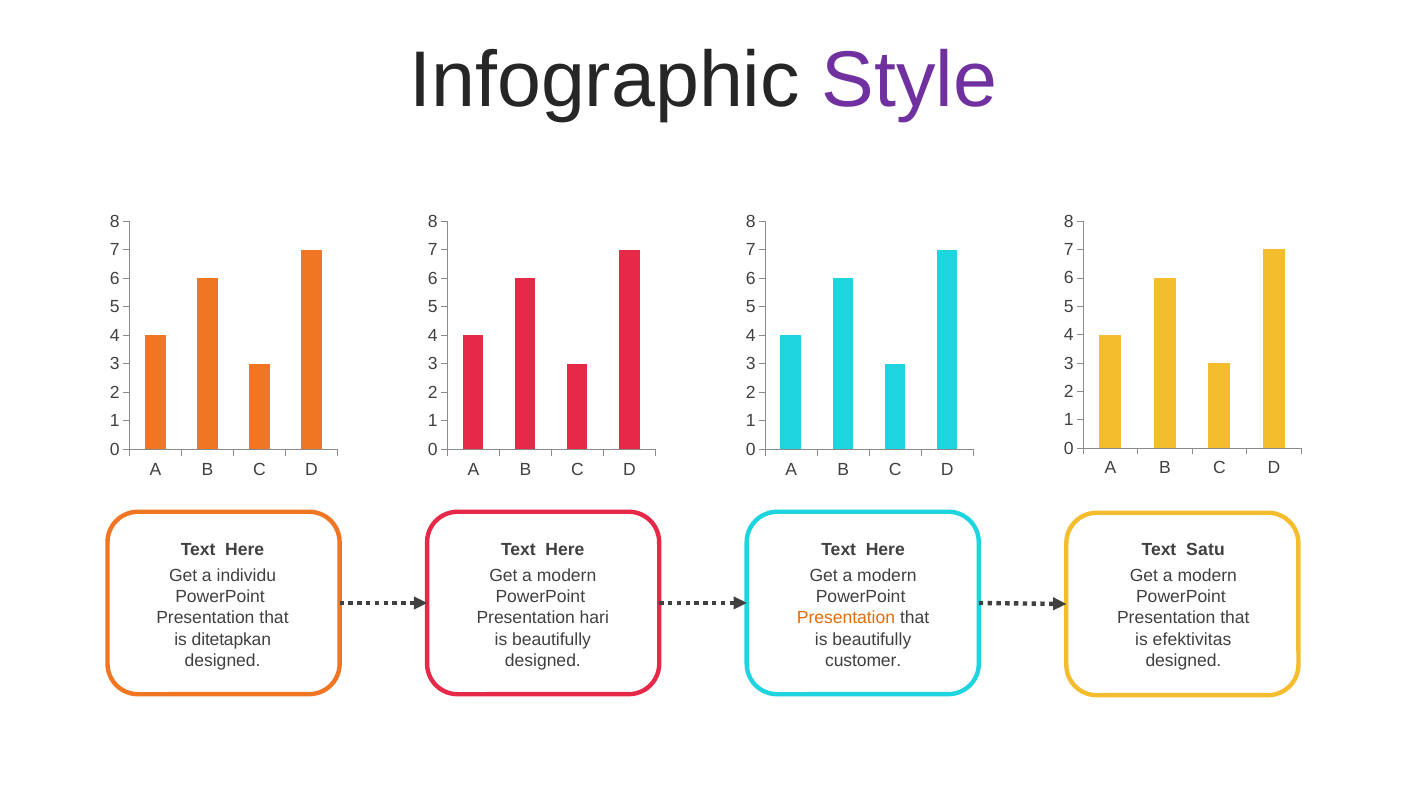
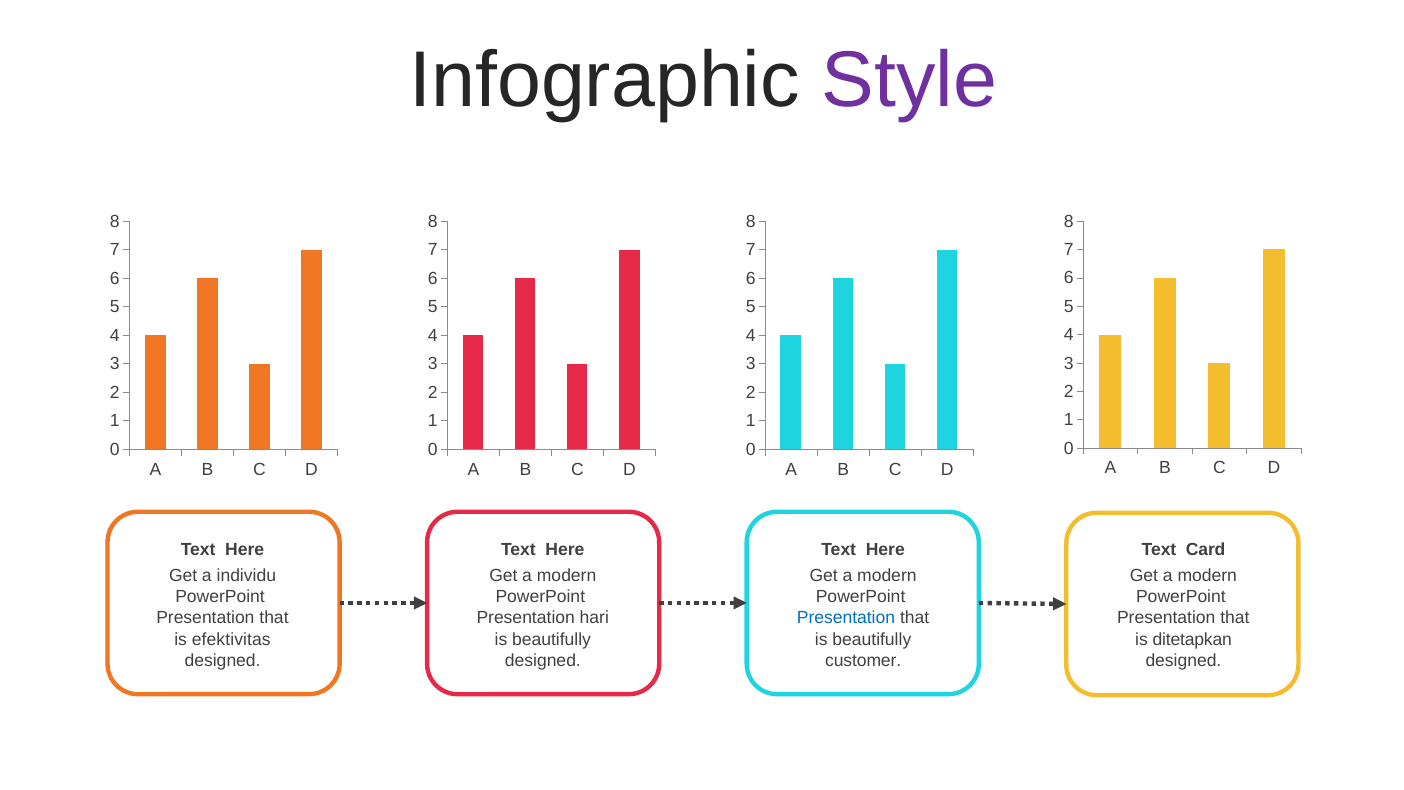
Satu: Satu -> Card (1206, 550)
Presentation colour: orange -> blue (846, 618)
ditetapkan: ditetapkan -> efektivitas (231, 639)
efektivitas: efektivitas -> ditetapkan (1192, 639)
